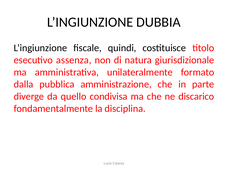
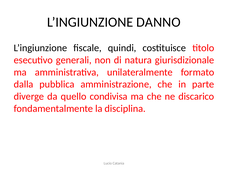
DUBBIA: DUBBIA -> DANNO (158, 22)
assenza: assenza -> generali (74, 60)
